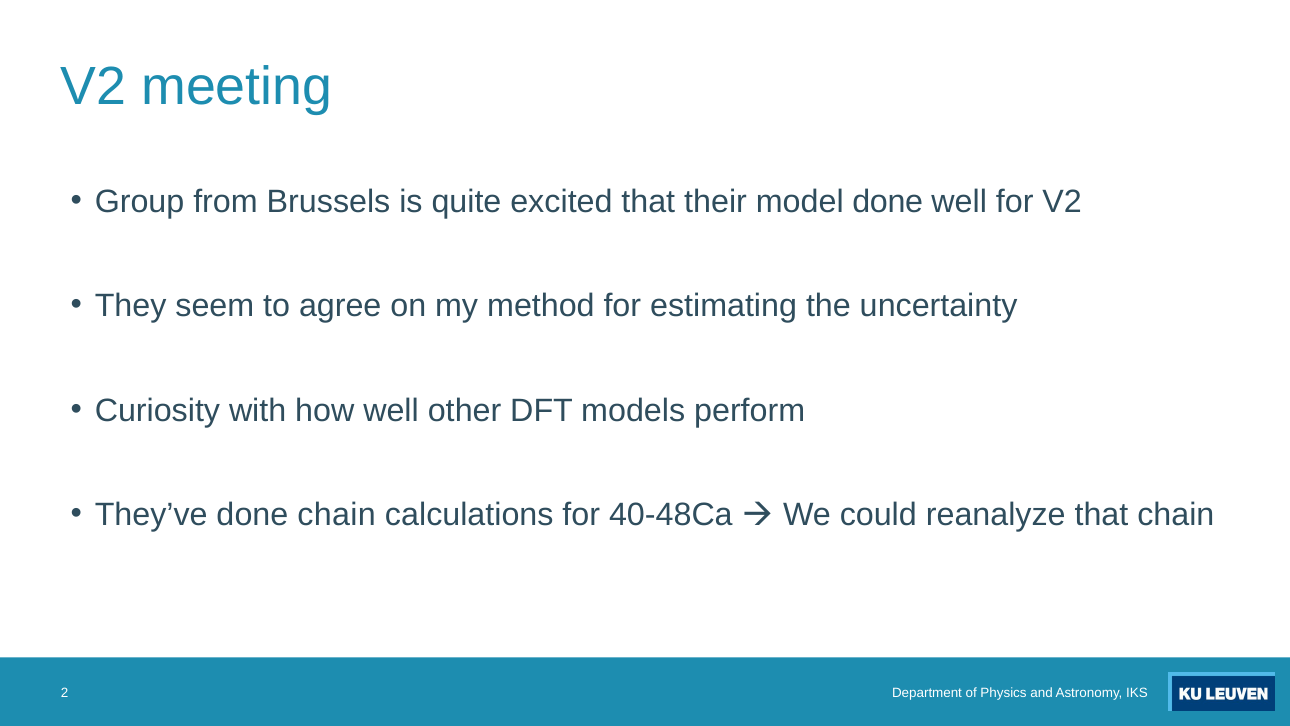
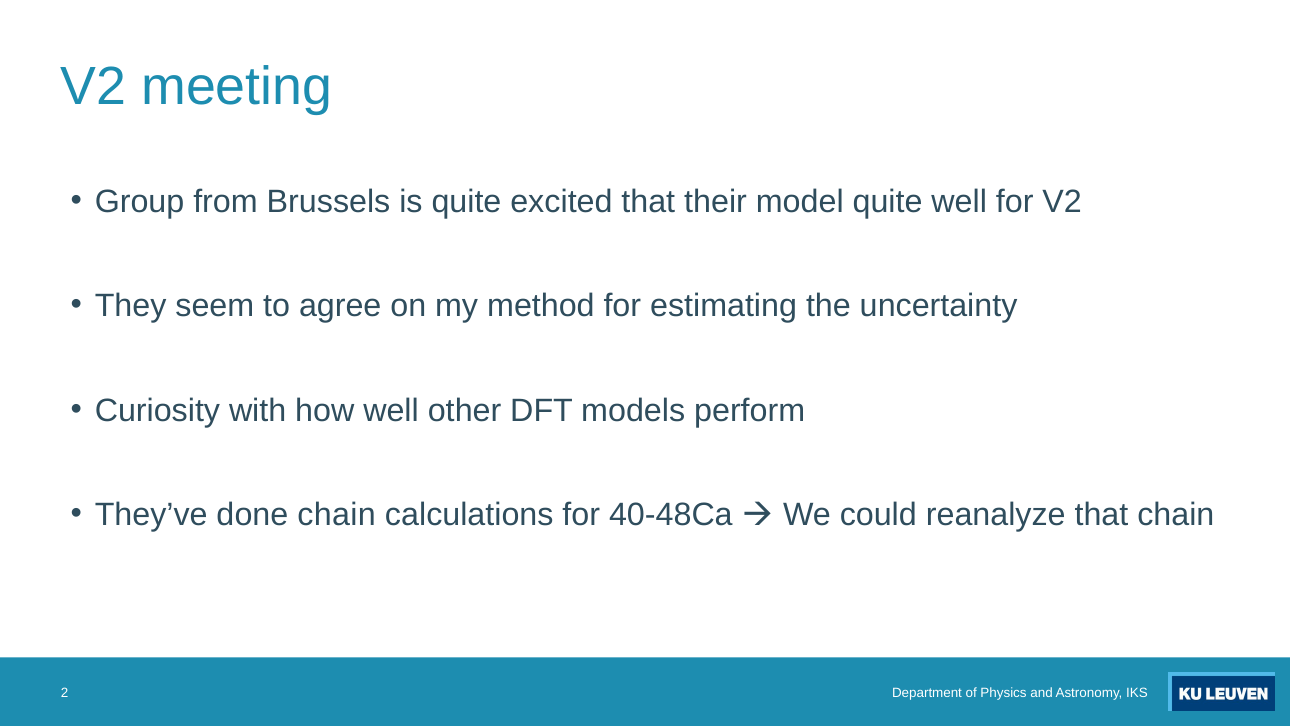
model done: done -> quite (888, 202)
